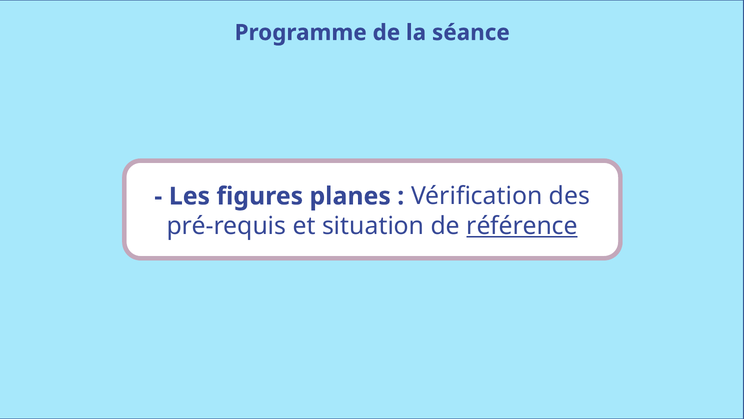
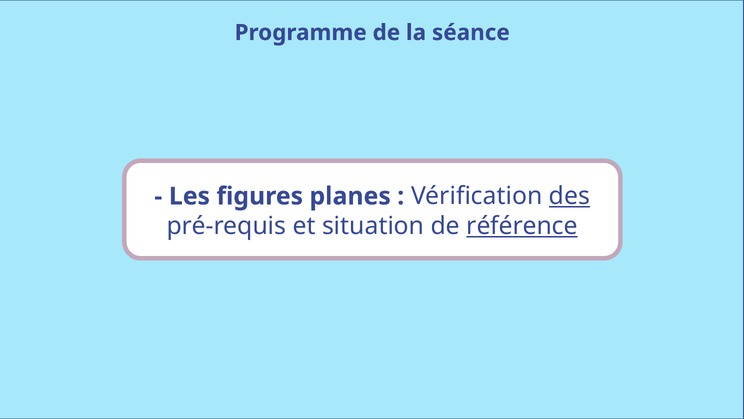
des underline: none -> present (569, 196)
